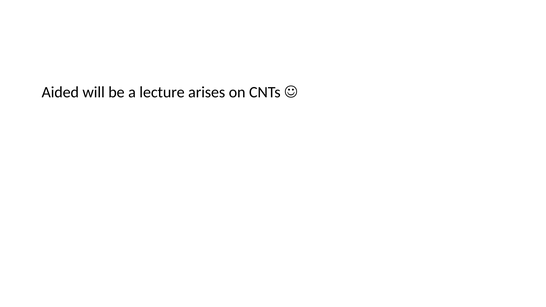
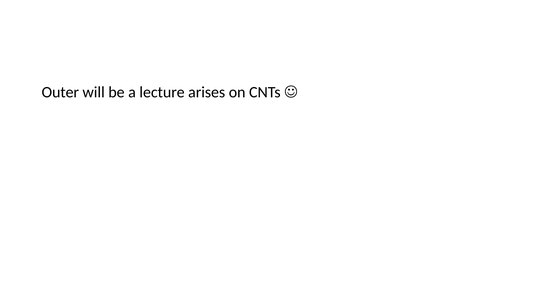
Aided: Aided -> Outer (60, 92)
